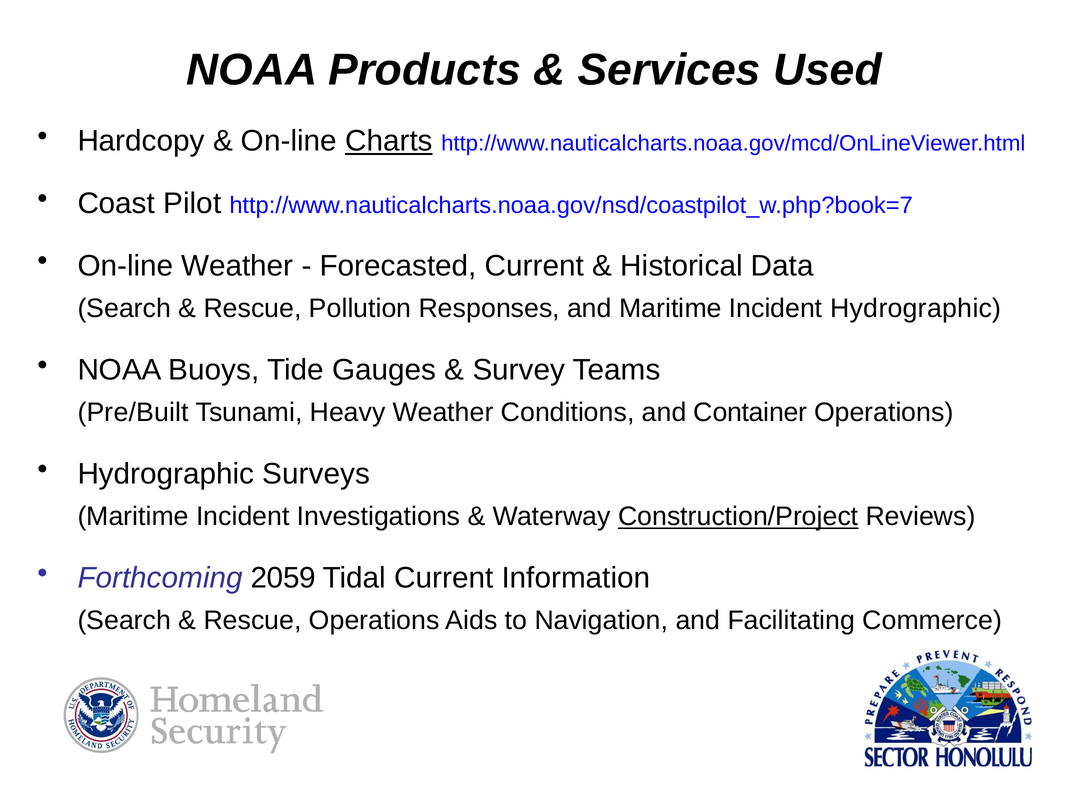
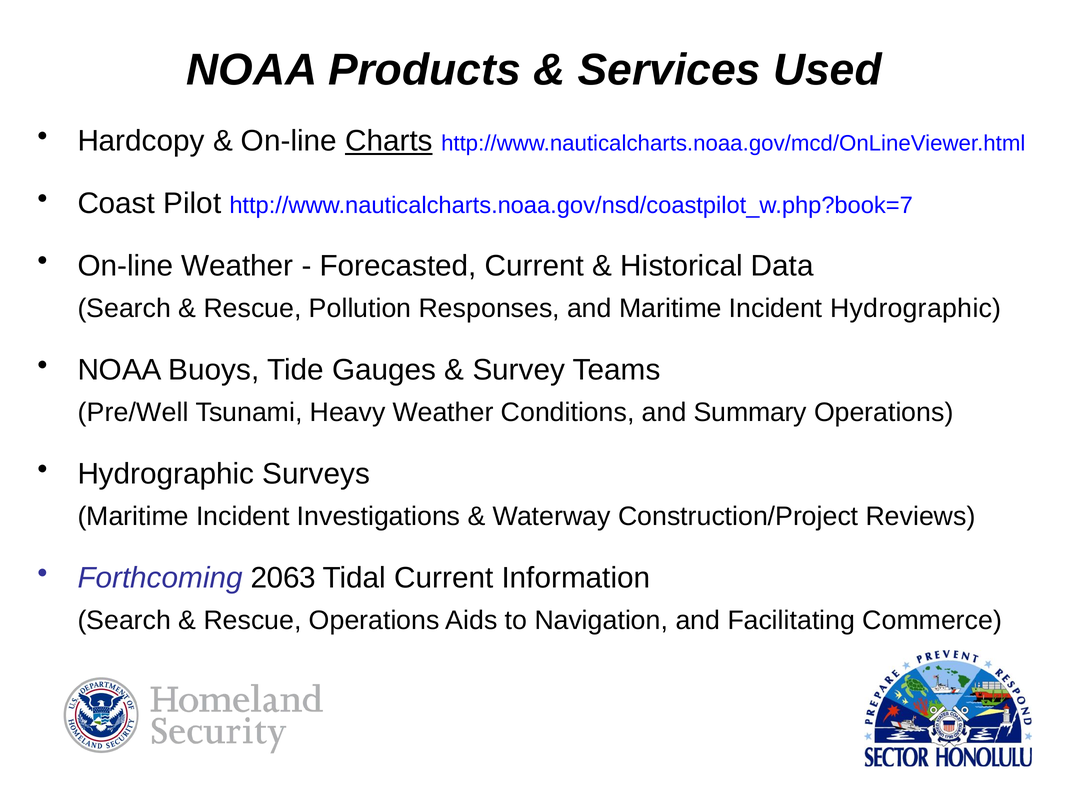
Pre/Built: Pre/Built -> Pre/Well (133, 412)
Container: Container -> Summary (750, 412)
Construction/Project underline: present -> none (738, 516)
2059: 2059 -> 2063 (283, 578)
